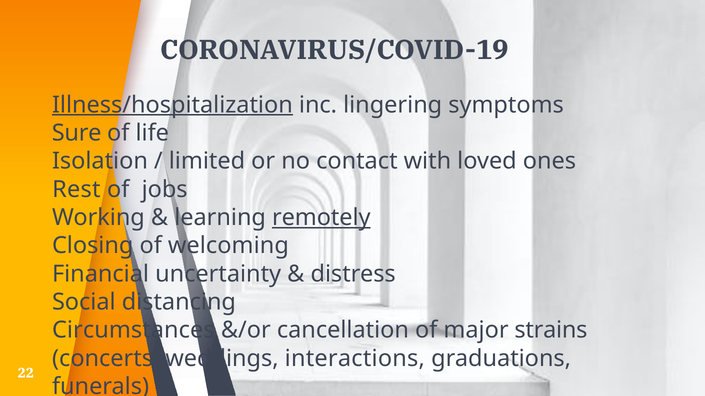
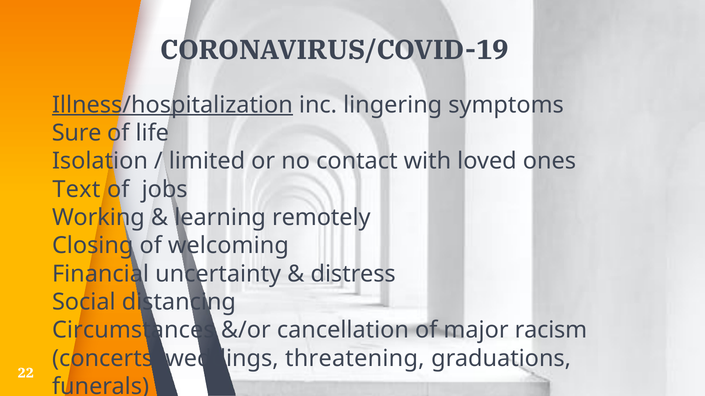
Rest: Rest -> Text (76, 190)
remotely underline: present -> none (321, 218)
strains: strains -> racism (551, 331)
interactions: interactions -> threatening (355, 359)
